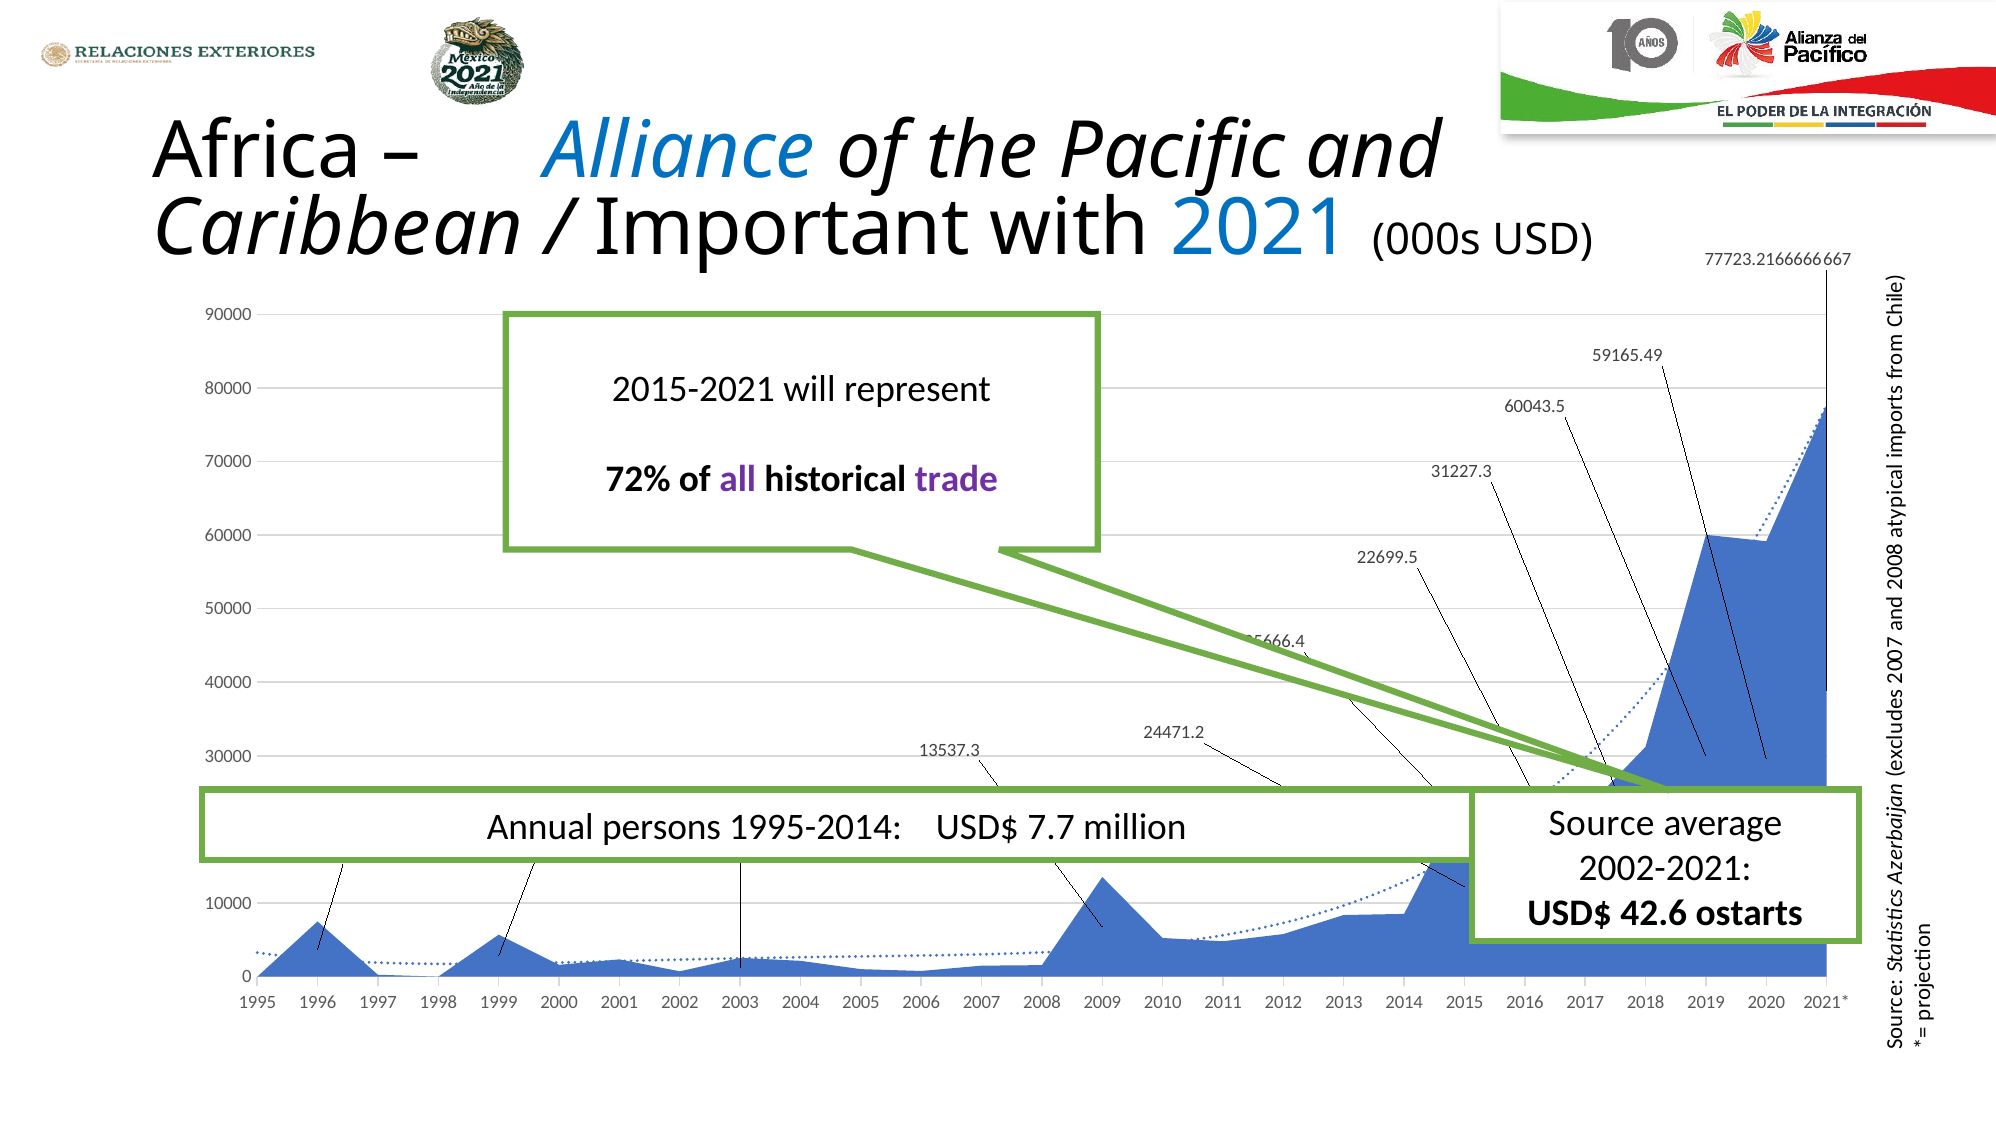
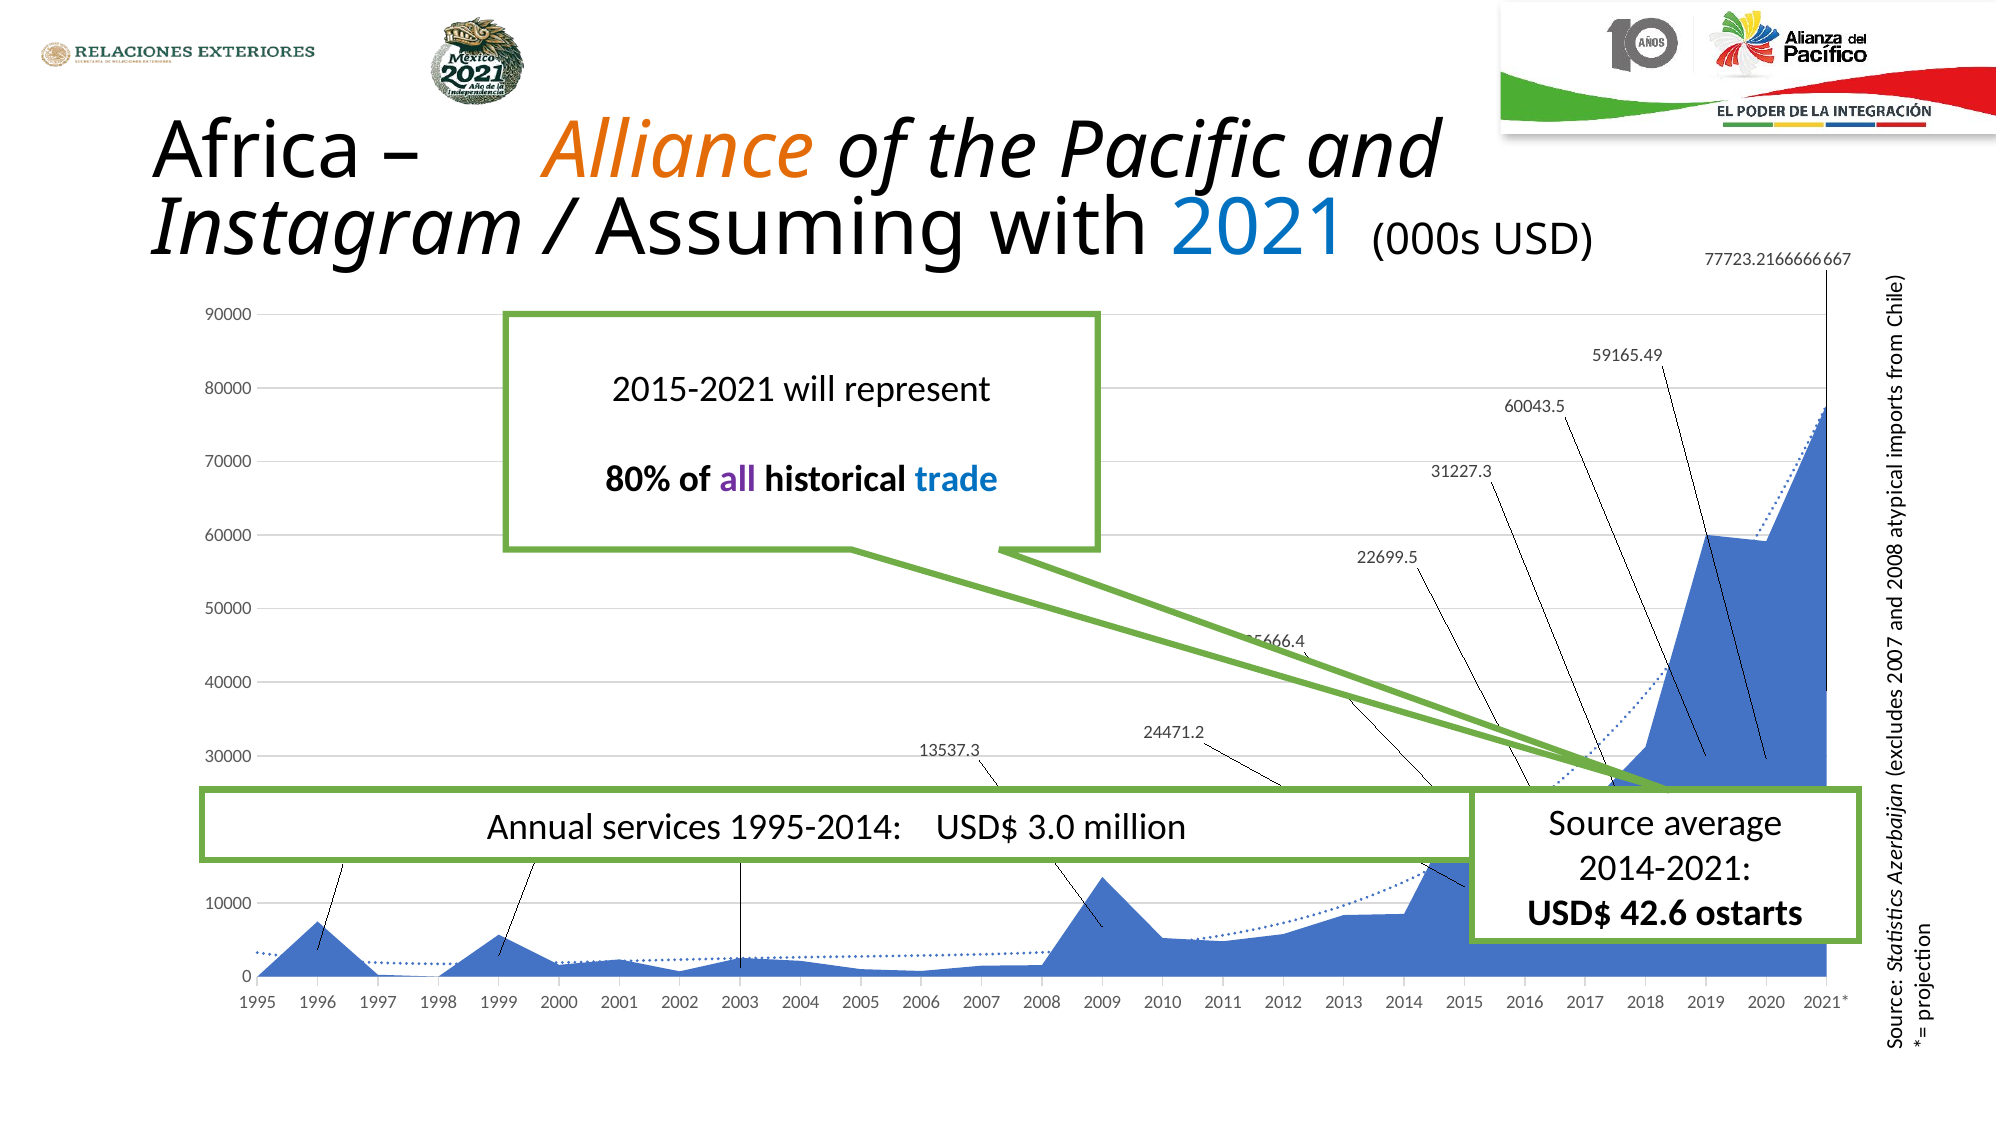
Alliance colour: blue -> orange (680, 151)
Caribbean: Caribbean -> Instagram (338, 228)
Important: Important -> Assuming (781, 228)
72%: 72% -> 80% (638, 479)
trade colour: purple -> blue (956, 479)
persons: persons -> services (662, 827)
7.7: 7.7 -> 3.0 (1051, 827)
2002-2021: 2002-2021 -> 2014-2021 (1665, 868)
